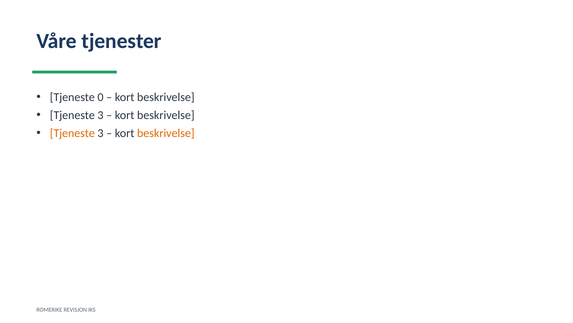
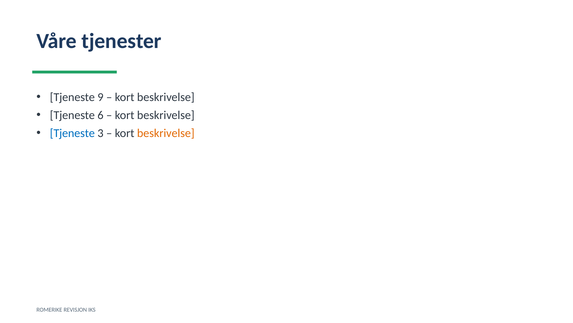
0: 0 -> 9 (100, 97)
3: 3 -> 6 (100, 115)
Tjeneste colour: orange -> blue (72, 133)
